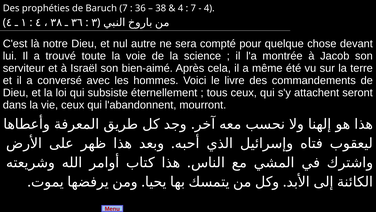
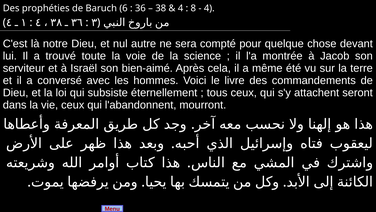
Baruch 7: 7 -> 6 (123, 8)
7: 7 -> 8 (193, 8)
